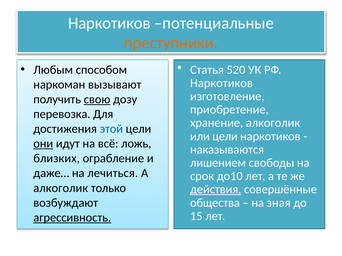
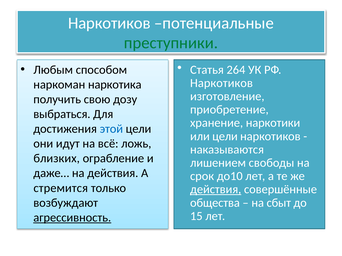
преступники colour: orange -> green (171, 43)
520: 520 -> 264 (236, 70)
вызывают: вызывают -> наркотика (115, 85)
свою underline: present -> none (97, 99)
перевозка: перевозка -> выбраться (62, 114)
хранение алкоголик: алкоголик -> наркотики (273, 123)
они underline: present -> none (43, 144)
на лечиться: лечиться -> действия (113, 174)
алкоголик: алкоголик -> стремится (61, 188)
зная: зная -> сбыт (279, 203)
